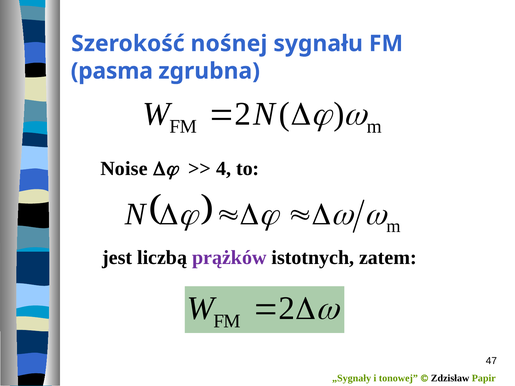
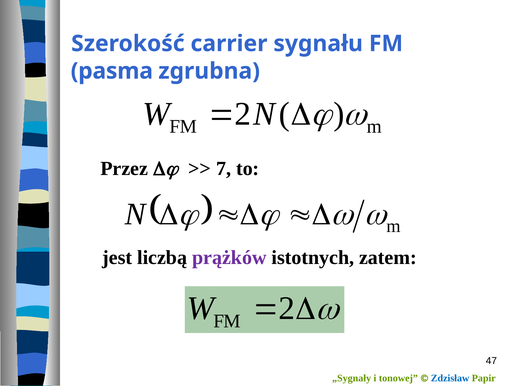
nośnej: nośnej -> carrier (229, 44)
Noise: Noise -> Przez (124, 169)
4: 4 -> 7 (224, 169)
Zdzisław colour: black -> blue (450, 378)
